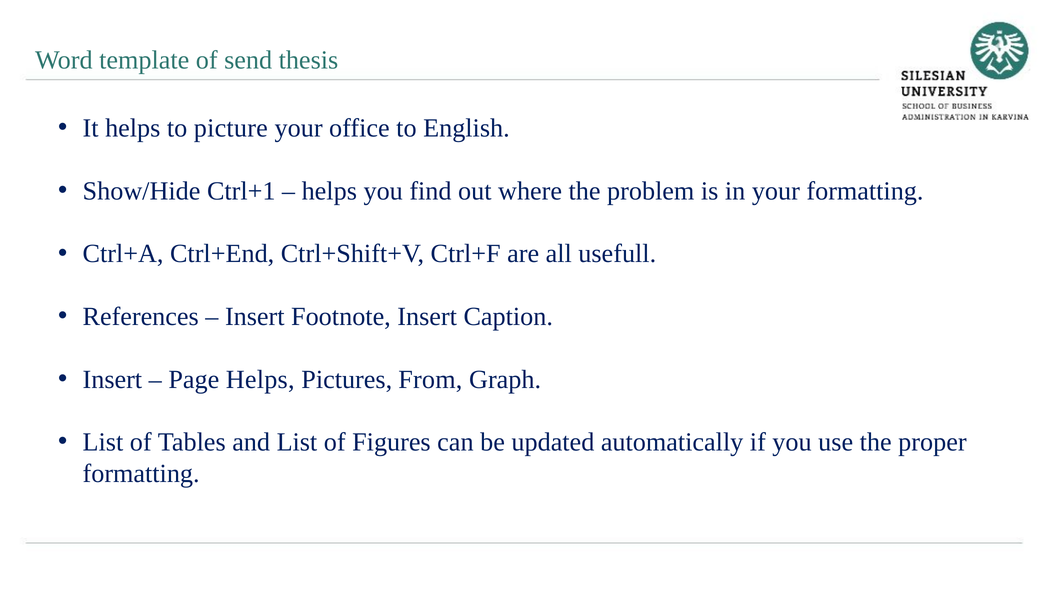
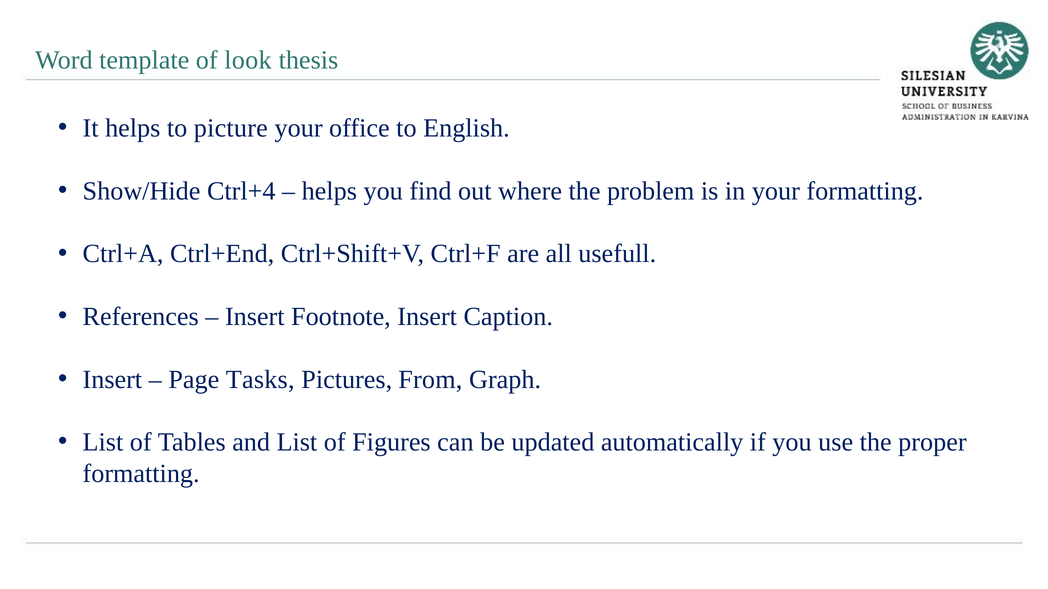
send: send -> look (248, 60)
Ctrl+1: Ctrl+1 -> Ctrl+4 (241, 191)
Page Helps: Helps -> Tasks (260, 380)
